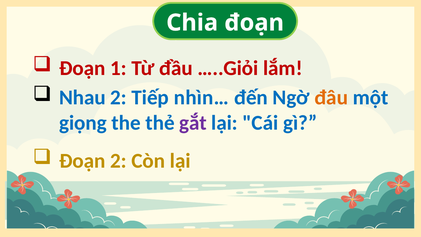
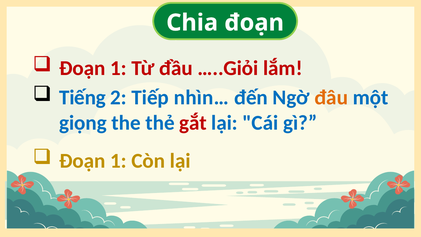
Nhau: Nhau -> Tiếng (82, 98)
gắt colour: purple -> red (193, 123)
2: 2 -> 1 (118, 161)
